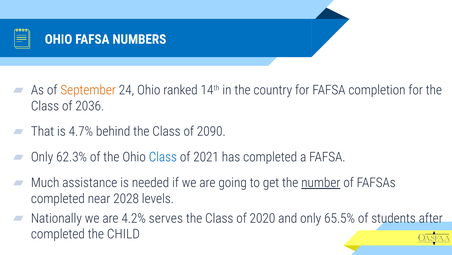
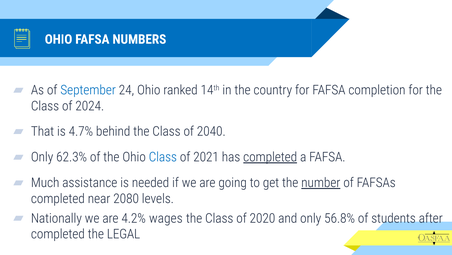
September colour: orange -> blue (88, 90)
2036: 2036 -> 2024 (90, 106)
2090: 2090 -> 2040 (211, 131)
completed underline: none -> present (270, 157)
2028: 2028 -> 2080 (126, 198)
serves: serves -> wages (166, 218)
65.5%: 65.5% -> 56.8% (340, 218)
CHILD: CHILD -> LEGAL (124, 234)
